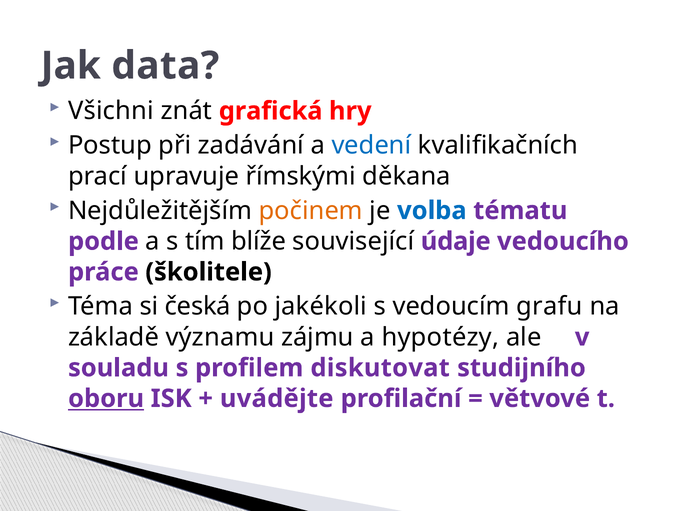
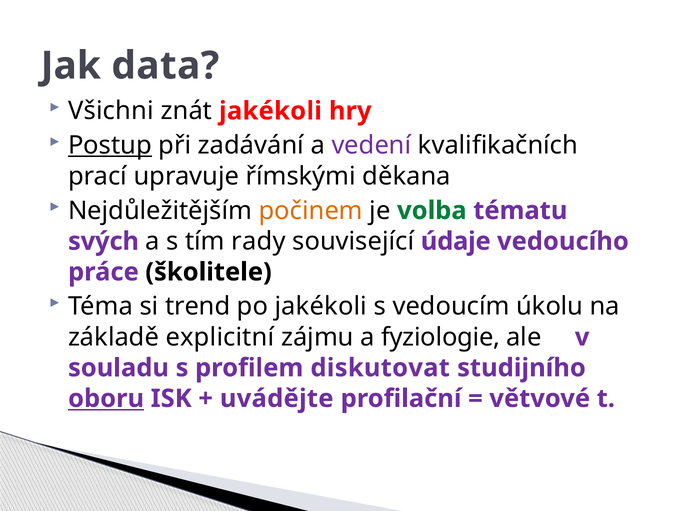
znát grafická: grafická -> jakékoli (270, 111)
Postup underline: none -> present (110, 145)
vedení colour: blue -> purple (371, 145)
volba colour: blue -> green (432, 211)
podle: podle -> svých (104, 241)
blíže: blíže -> rady (259, 241)
česká: česká -> trend (198, 306)
grafu: grafu -> úkolu (550, 306)
významu: významu -> explicitní (220, 337)
hypotézy: hypotézy -> fyziologie (441, 337)
